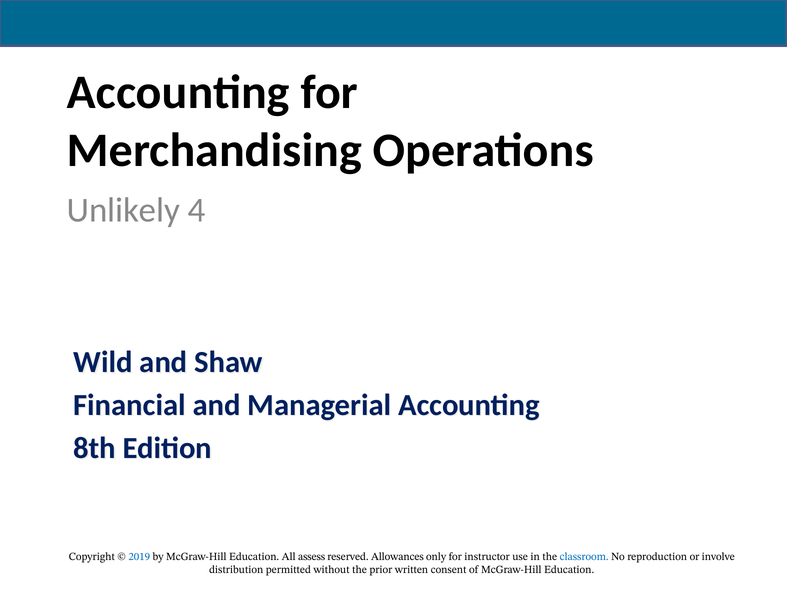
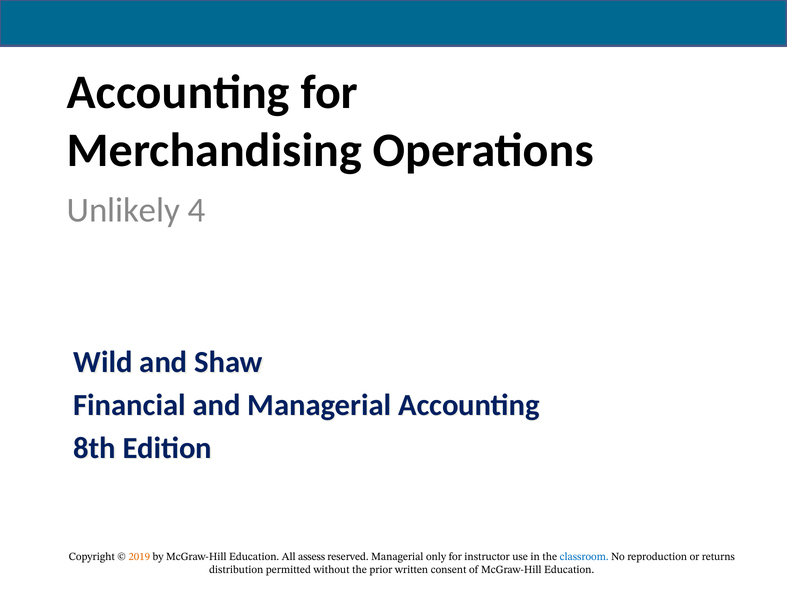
2019 colour: blue -> orange (139, 557)
reserved Allowances: Allowances -> Managerial (397, 557)
involve: involve -> returns (718, 557)
